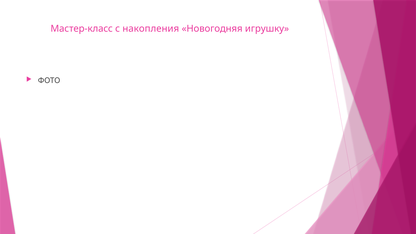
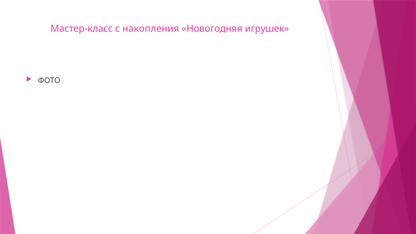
игрушку: игрушку -> игрушек (267, 29)
